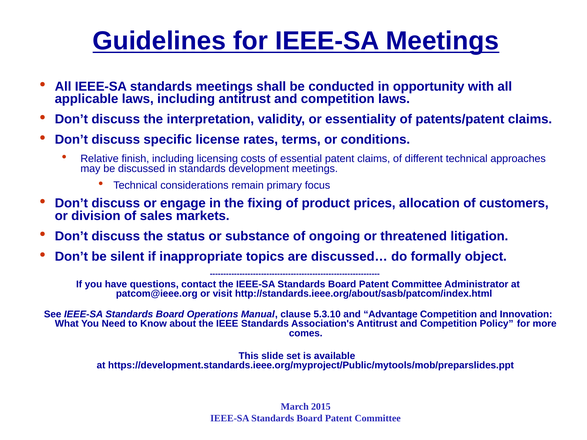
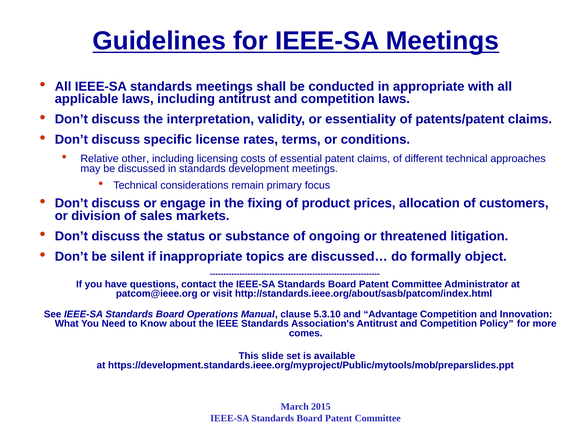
opportunity: opportunity -> appropriate (429, 87)
finish: finish -> other (135, 159)
